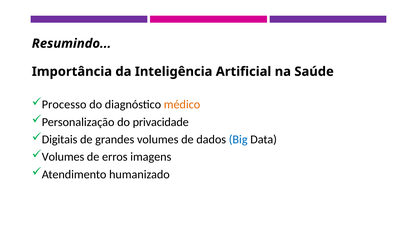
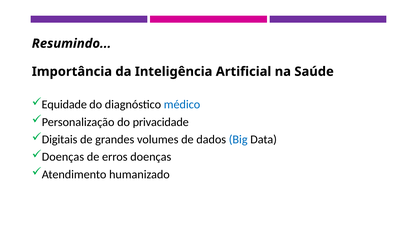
Processo: Processo -> Equidade (64, 105)
médico colour: orange -> blue (182, 105)
Volumes: Volumes -> Doenças (63, 157)
erros imagens: imagens -> doenças (151, 157)
